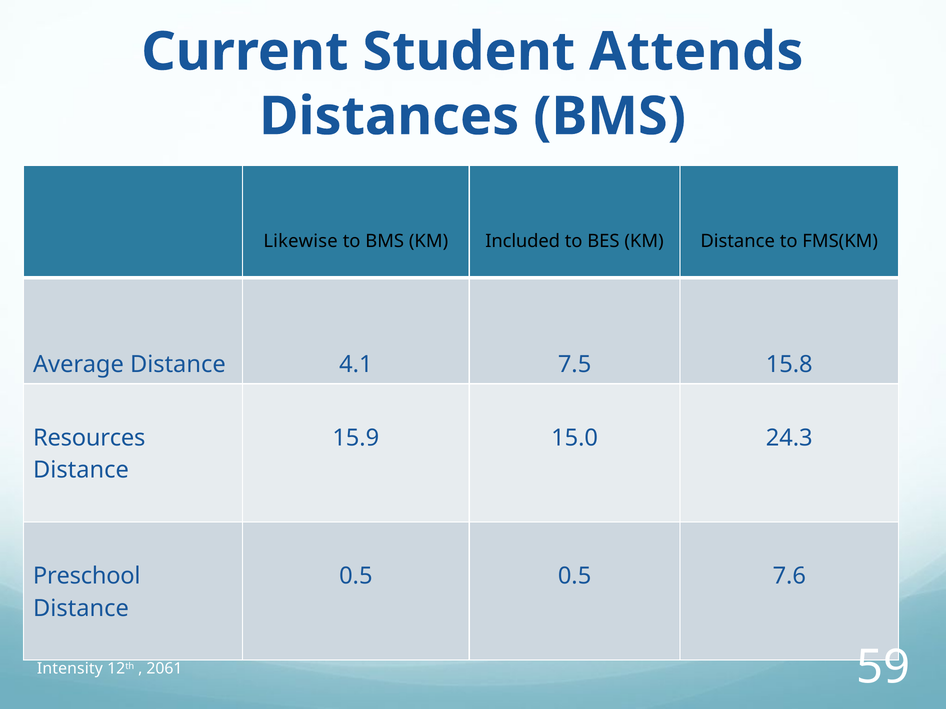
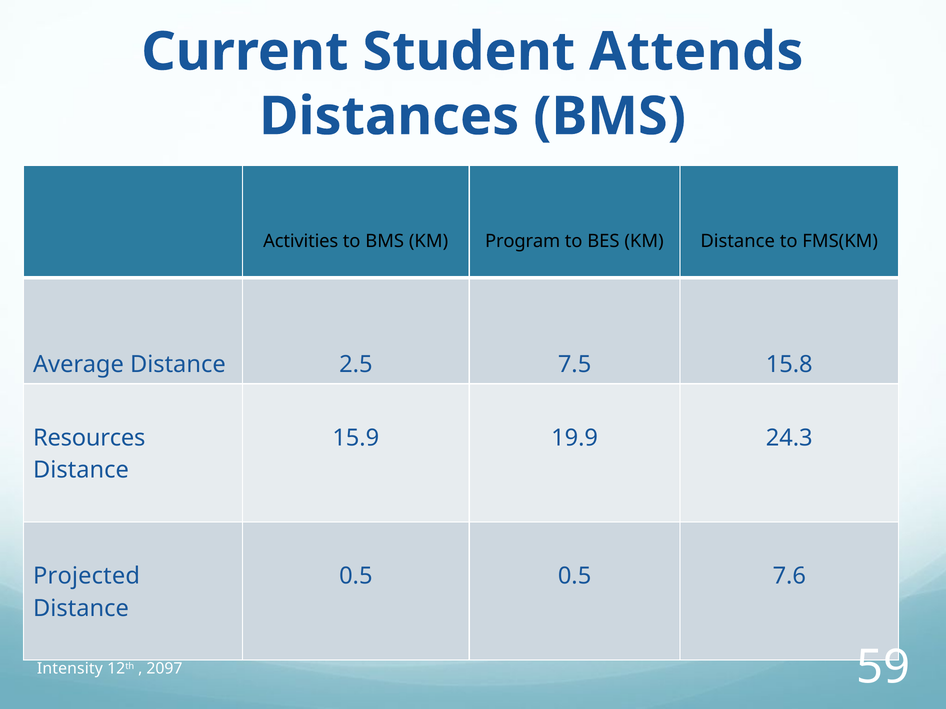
Likewise: Likewise -> Activities (301, 241)
Included: Included -> Program (523, 241)
4.1: 4.1 -> 2.5 (356, 364)
15.0: 15.0 -> 19.9 (575, 438)
Preschool: Preschool -> Projected (87, 577)
2061: 2061 -> 2097 (164, 669)
